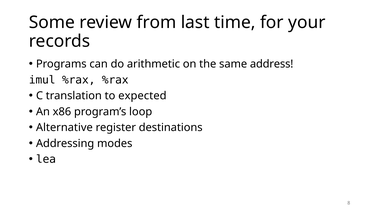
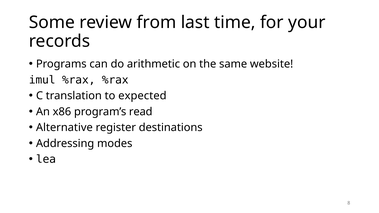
address: address -> website (272, 64)
loop: loop -> read (141, 112)
